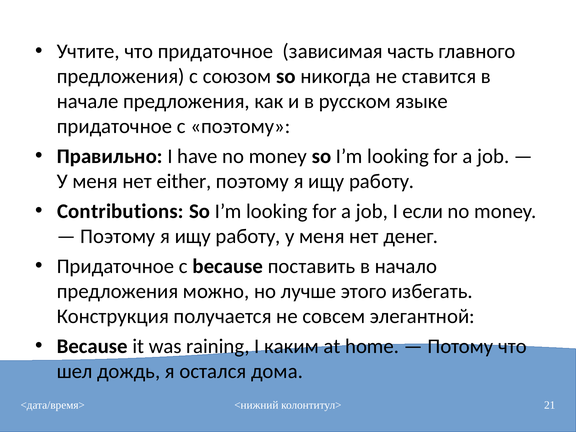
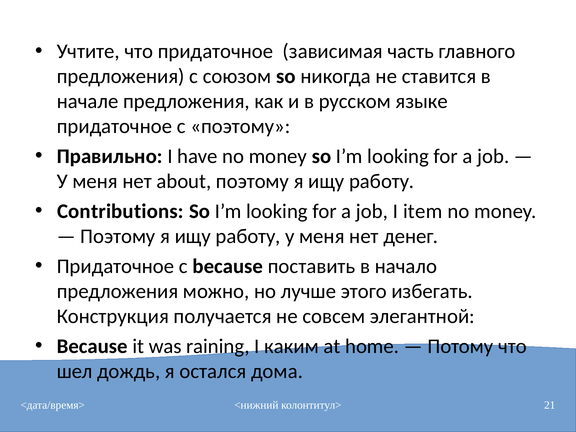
either: either -> about (184, 181)
если: если -> item (423, 211)
